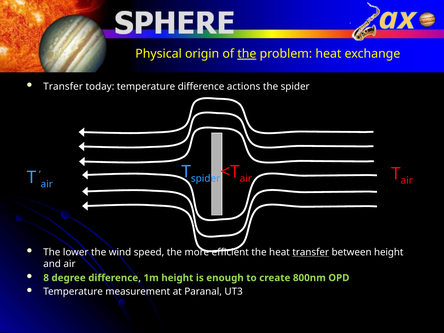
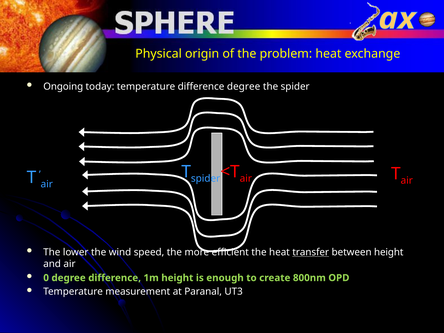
the underline: present -> none (247, 54)
Transfer: Transfer -> Ongoing (63, 87)
difference actions: actions -> degree (244, 87)
8: 8 -> 0 (46, 278)
